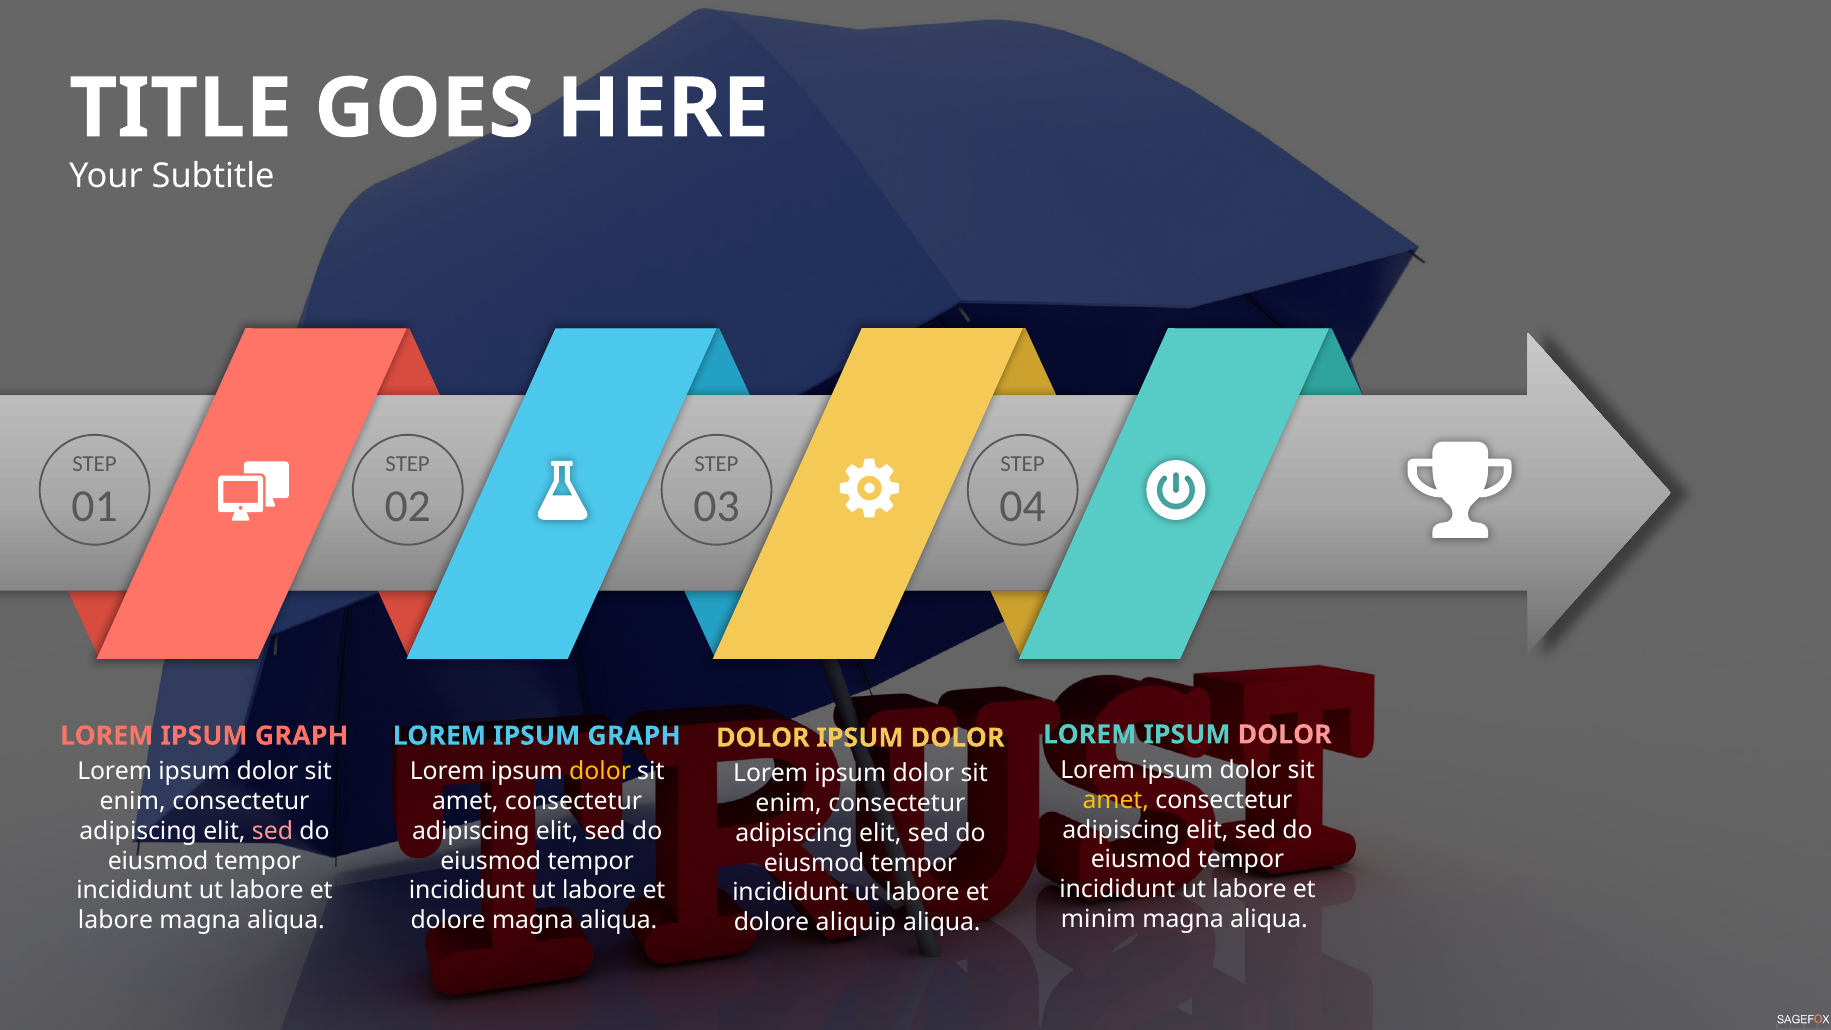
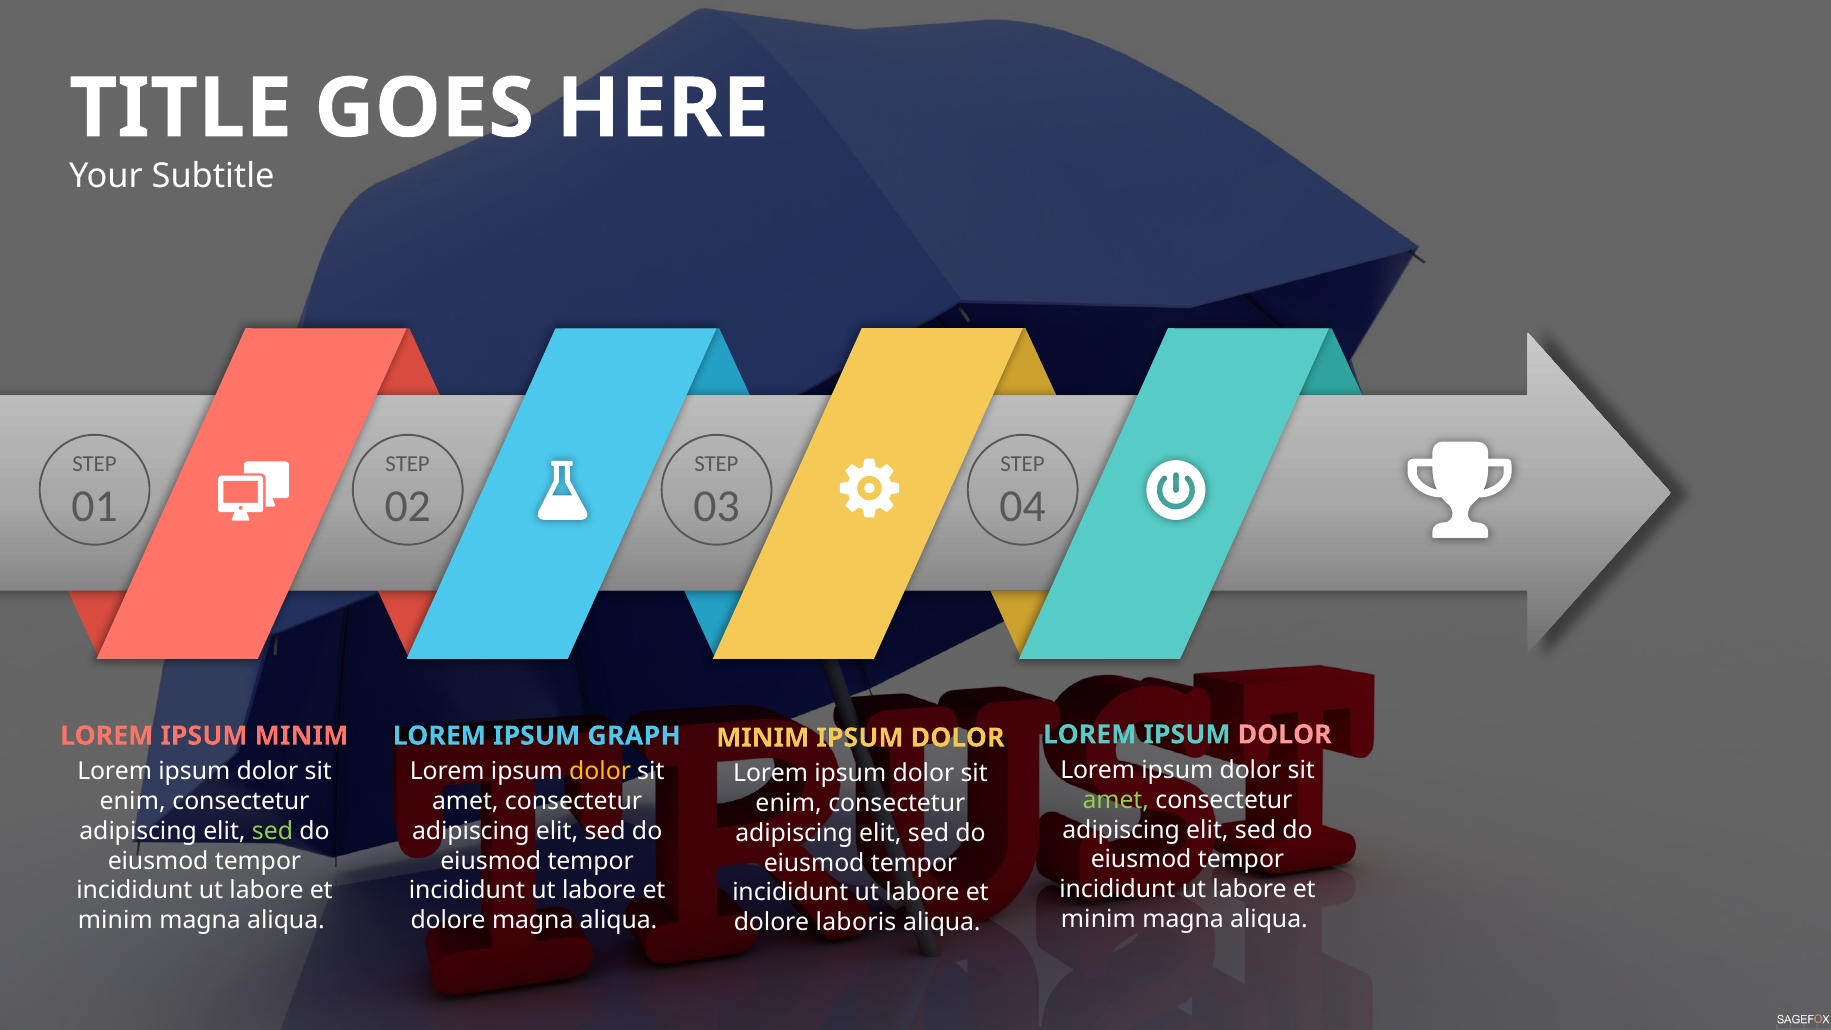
GRAPH: GRAPH -> MINIM (302, 736)
DOLOR: DOLOR -> MINIM (763, 738)
amet colour: yellow -> light green (1116, 800)
sed colour: pink -> light green (273, 831)
labore: labore -> minim (115, 920)
aliquip: aliquip -> laboris (856, 922)
